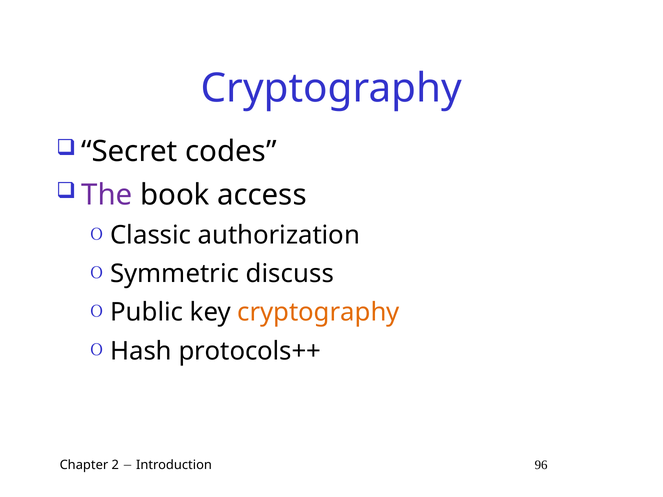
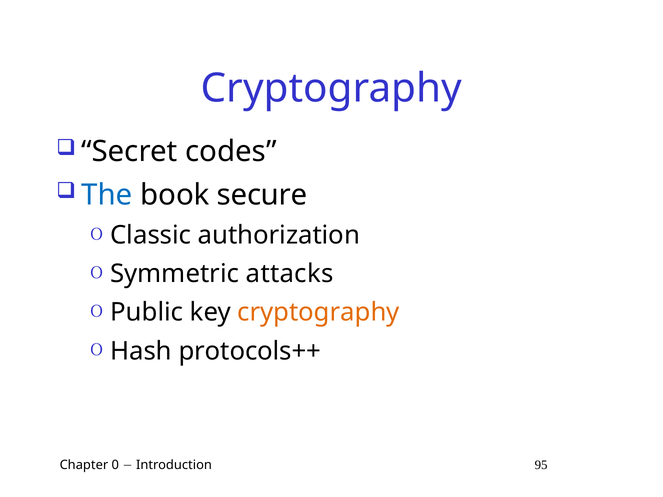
The colour: purple -> blue (107, 195)
access: access -> secure (262, 195)
discuss: discuss -> attacks (290, 274)
2: 2 -> 0 (115, 465)
96: 96 -> 95 (541, 465)
